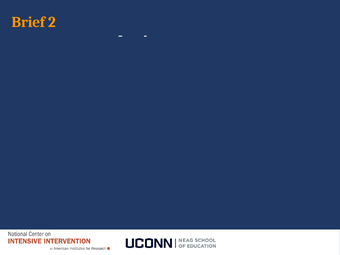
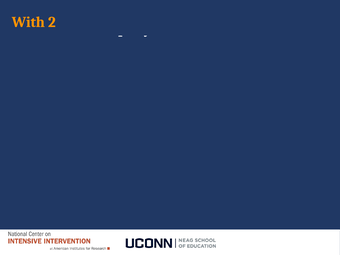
Brief: Brief -> With (28, 22)
